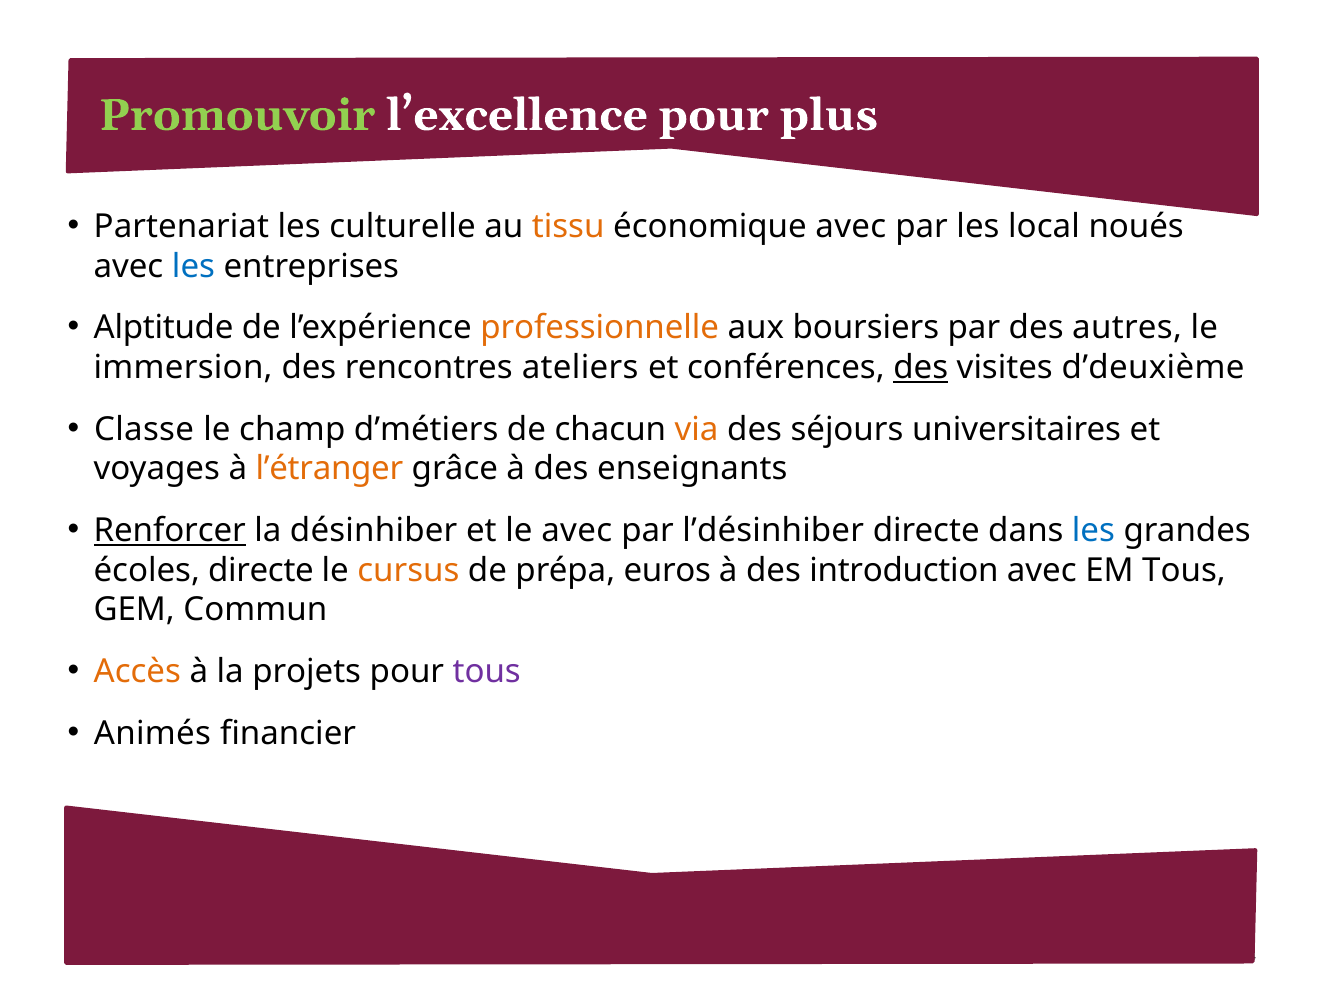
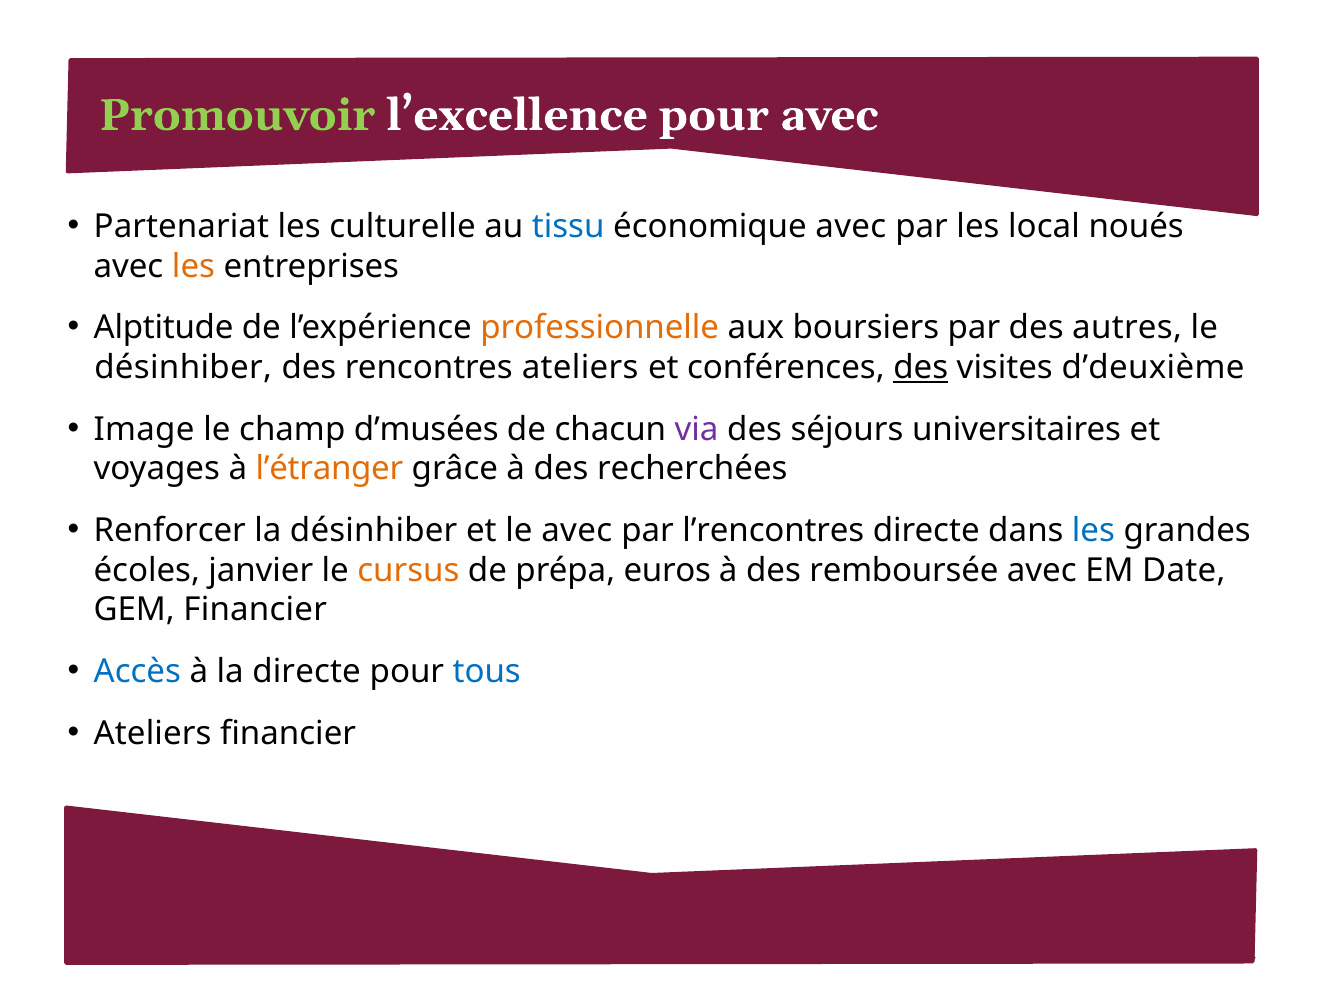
pour plus: plus -> avec (829, 115)
tissu colour: orange -> blue (568, 226)
les colour: blue -> orange (194, 266)
immersion: immersion -> désinhiber (183, 368)
Classe: Classe -> Image (144, 429)
d’métiers: d’métiers -> d’musées (426, 429)
via colour: orange -> purple (697, 429)
enseignants: enseignants -> recherchées (692, 469)
Renforcer underline: present -> none (170, 531)
l’désinhiber: l’désinhiber -> l’rencontres (773, 531)
écoles directe: directe -> janvier (261, 570)
introduction: introduction -> remboursée (904, 570)
EM Tous: Tous -> Date (1184, 570)
GEM Commun: Commun -> Financier (255, 610)
Accès colour: orange -> blue (137, 672)
la projets: projets -> directe (307, 672)
tous colour: purple -> blue (487, 672)
Animés: Animés -> Ateliers (153, 734)
